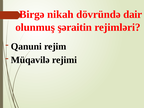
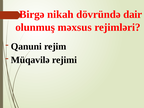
şəraitin: şəraitin -> məxsus (75, 27)
